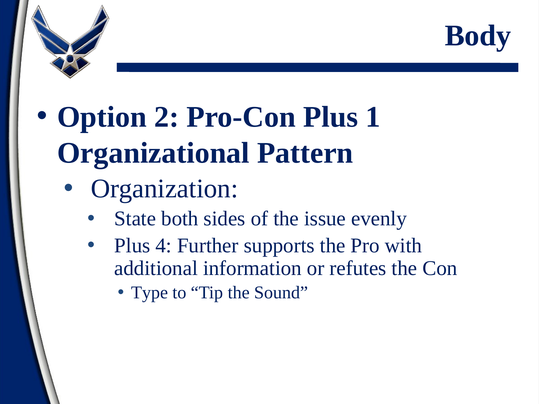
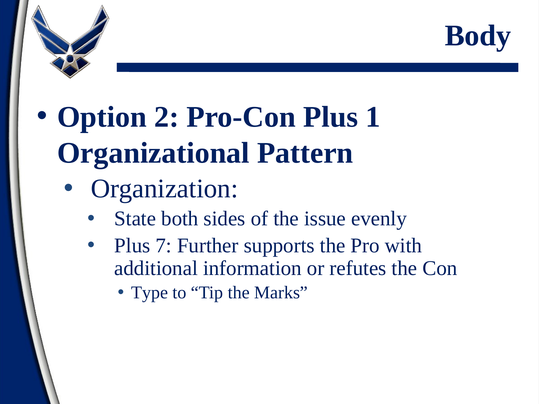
4: 4 -> 7 (164, 246)
Sound: Sound -> Marks (281, 293)
